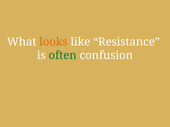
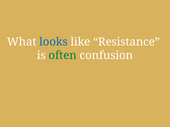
looks colour: orange -> blue (53, 42)
